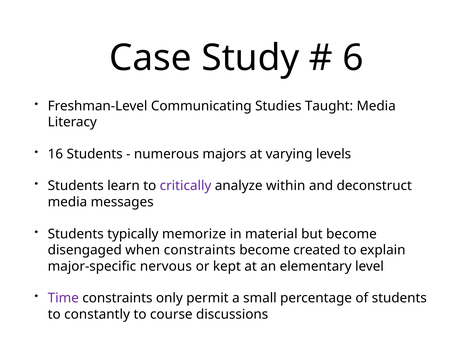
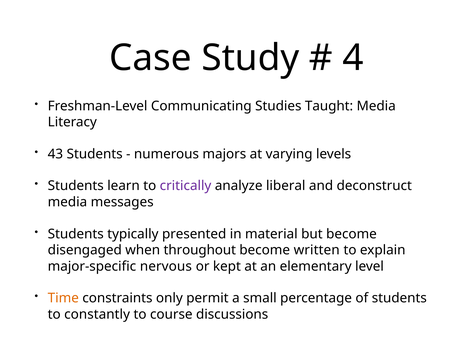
6: 6 -> 4 (353, 58)
16: 16 -> 43 (55, 154)
within: within -> liberal (286, 186)
memorize: memorize -> presented (194, 234)
when constraints: constraints -> throughout (200, 250)
created: created -> written (317, 250)
Time colour: purple -> orange (63, 298)
